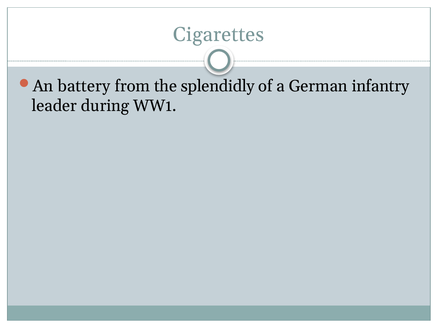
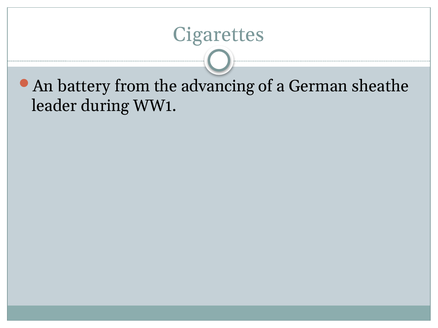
splendidly: splendidly -> advancing (218, 86)
infantry: infantry -> sheathe (380, 86)
